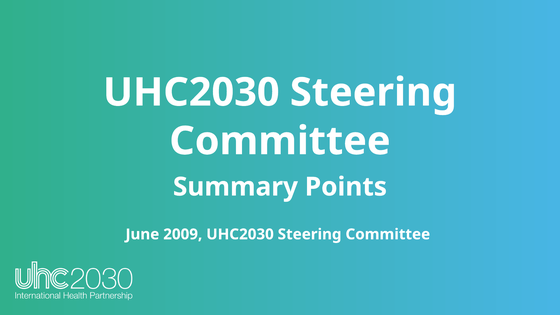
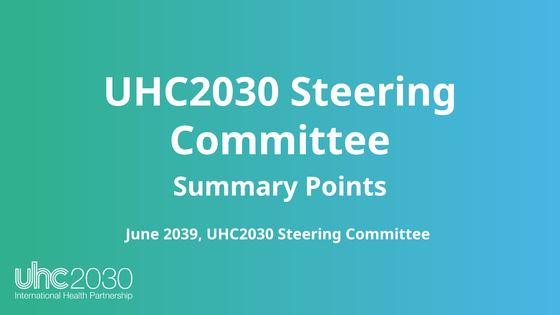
2009: 2009 -> 2039 (183, 234)
